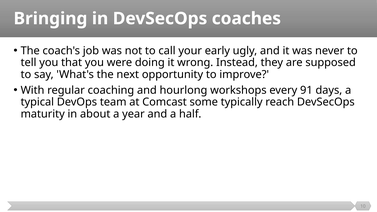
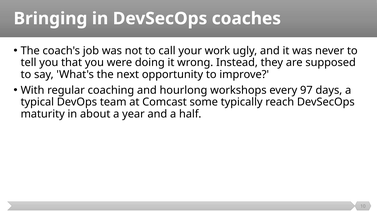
early: early -> work (217, 51)
91: 91 -> 97 (306, 90)
